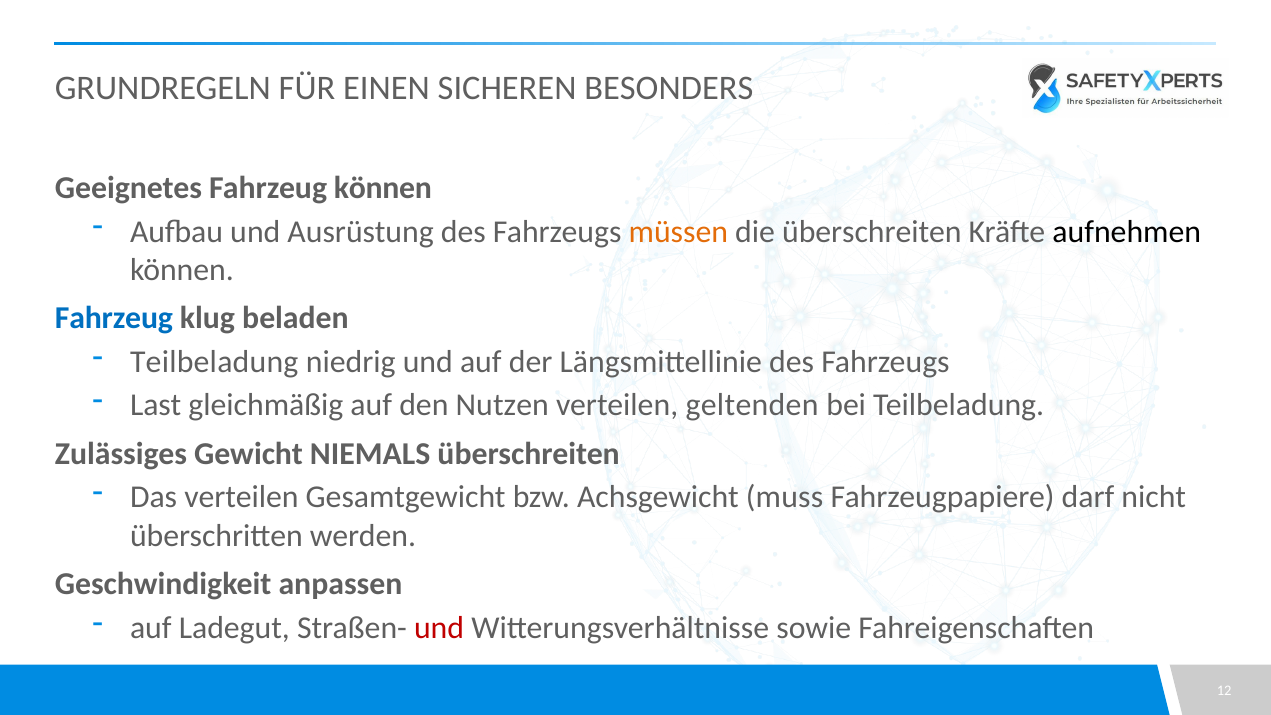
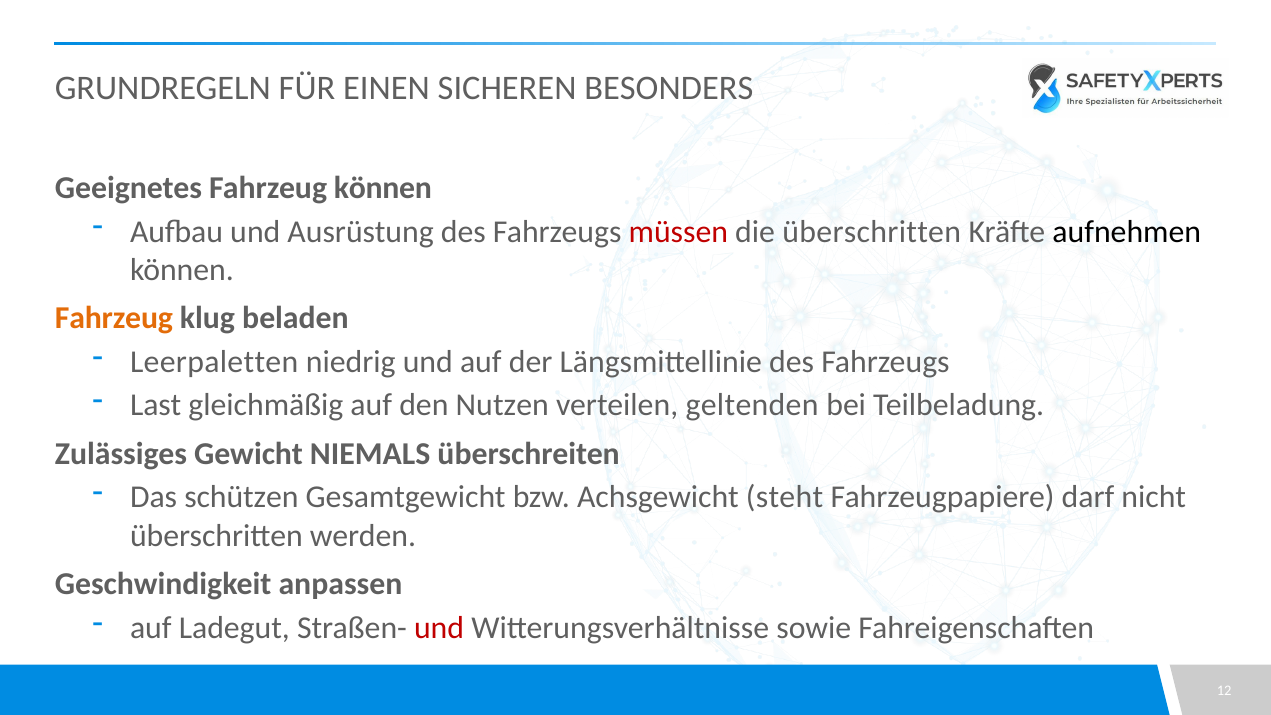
müssen colour: orange -> red (678, 232)
die überschreiten: überschreiten -> überschritten (872, 232)
Fahrzeug colour: blue -> orange (114, 318)
Teilbeladung: Teilbeladung -> Leerpaletten (214, 362)
Das verteilen: verteilen -> schützen (241, 497)
muss: muss -> steht (785, 497)
